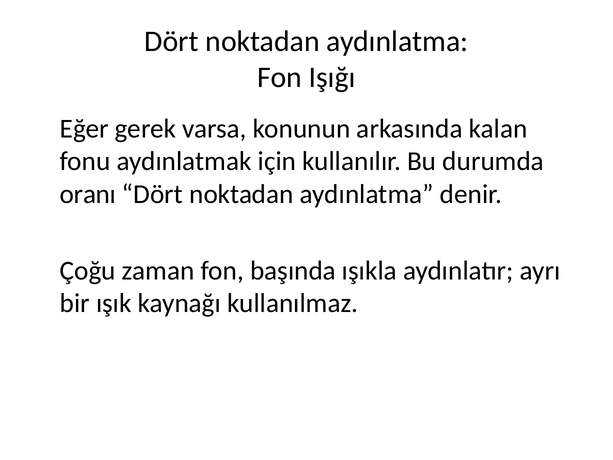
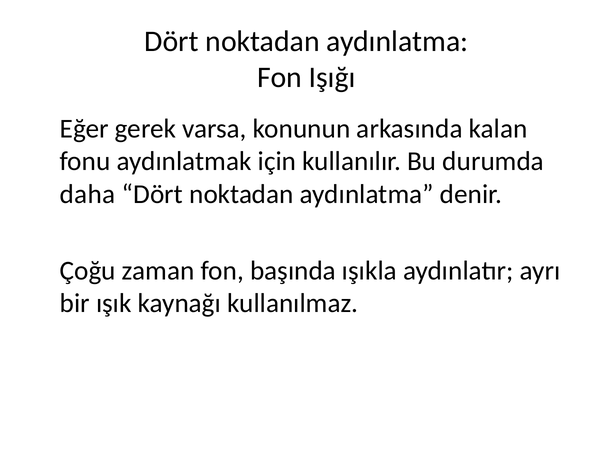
oranı: oranı -> daha (88, 194)
